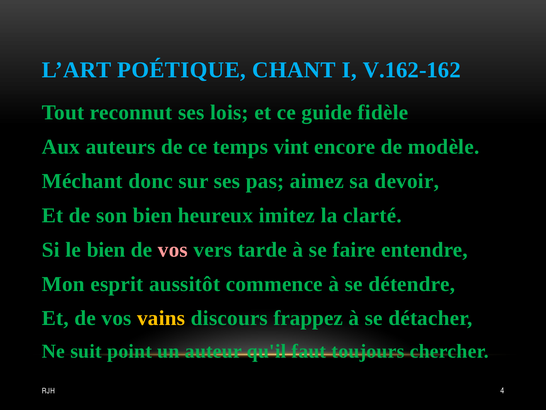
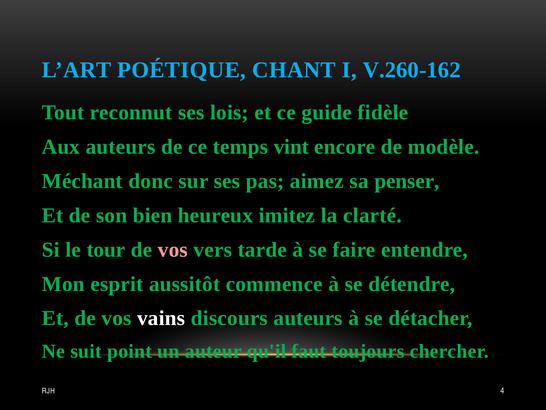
V.162-162: V.162-162 -> V.260-162 (412, 70)
devoir: devoir -> penser (407, 181)
le bien: bien -> tour (106, 249)
vains colour: yellow -> white (161, 318)
discours frappez: frappez -> auteurs (308, 318)
